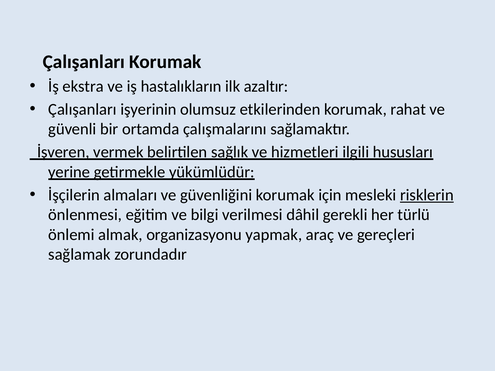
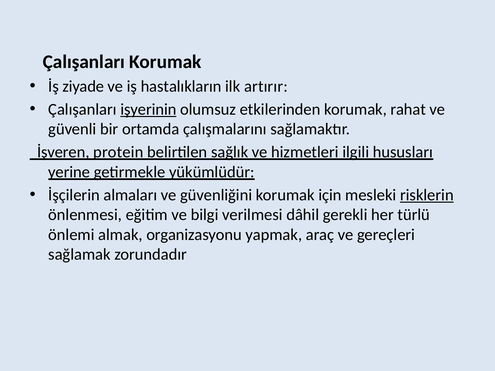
ekstra: ekstra -> ziyade (83, 86)
azaltır: azaltır -> artırır (266, 86)
işyerinin underline: none -> present (148, 109)
vermek: vermek -> protein (118, 152)
